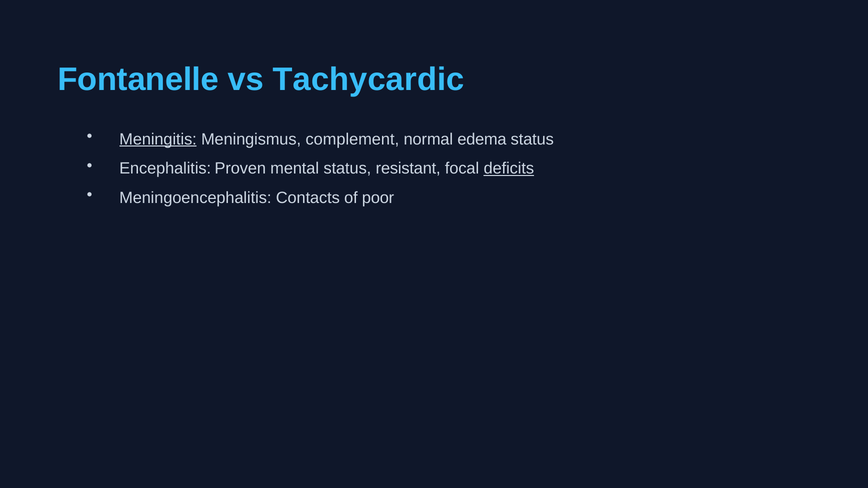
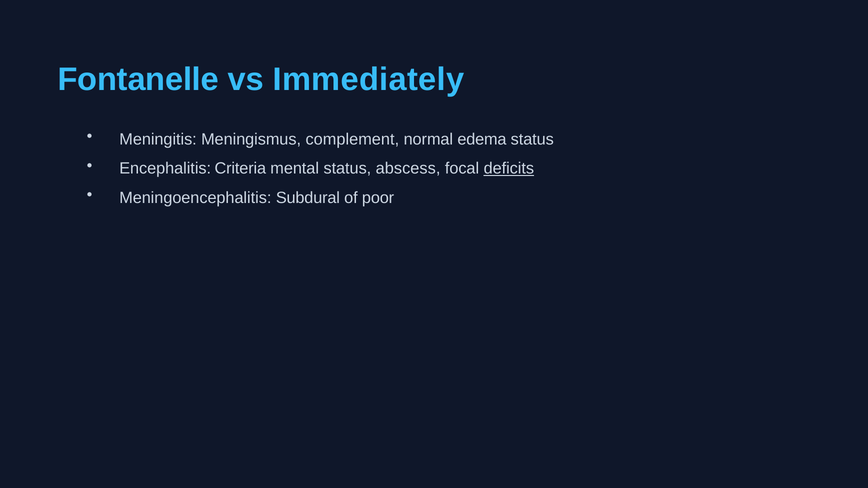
Tachycardic: Tachycardic -> Immediately (369, 80)
Meningitis underline: present -> none (158, 139)
Proven: Proven -> Criteria (240, 169)
resistant: resistant -> abscess (408, 169)
Contacts: Contacts -> Subdural (308, 198)
